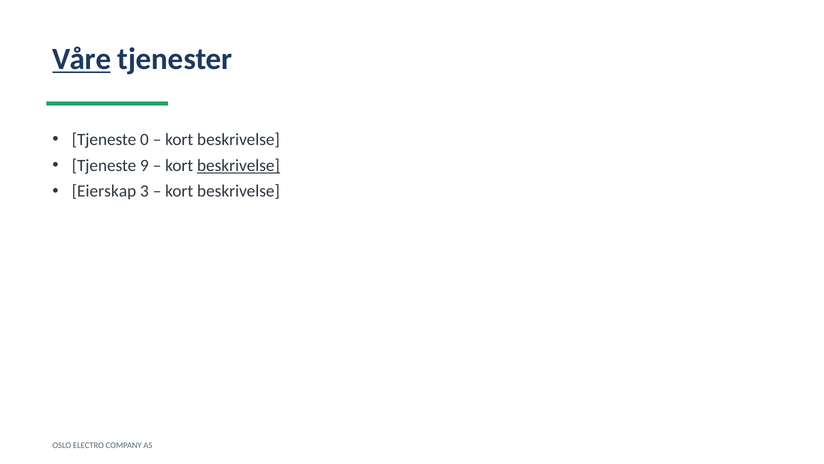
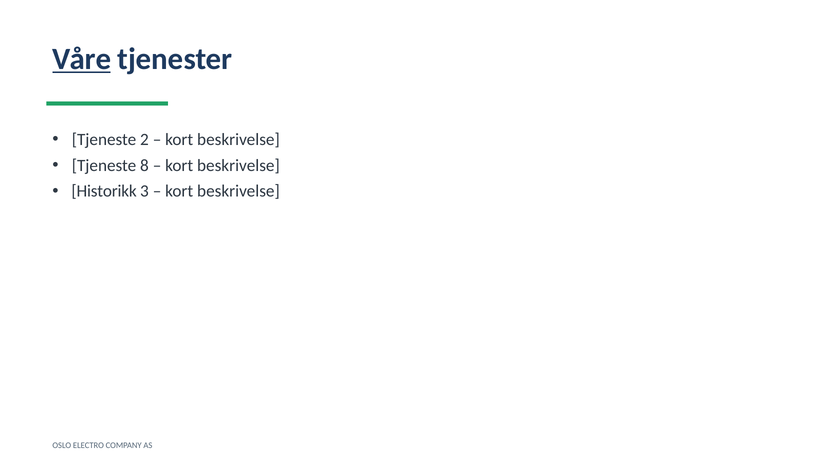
0: 0 -> 2 (144, 140)
9: 9 -> 8 (144, 165)
beskrivelse underline: present -> none (238, 165)
Eierskap: Eierskap -> Historikk (104, 191)
